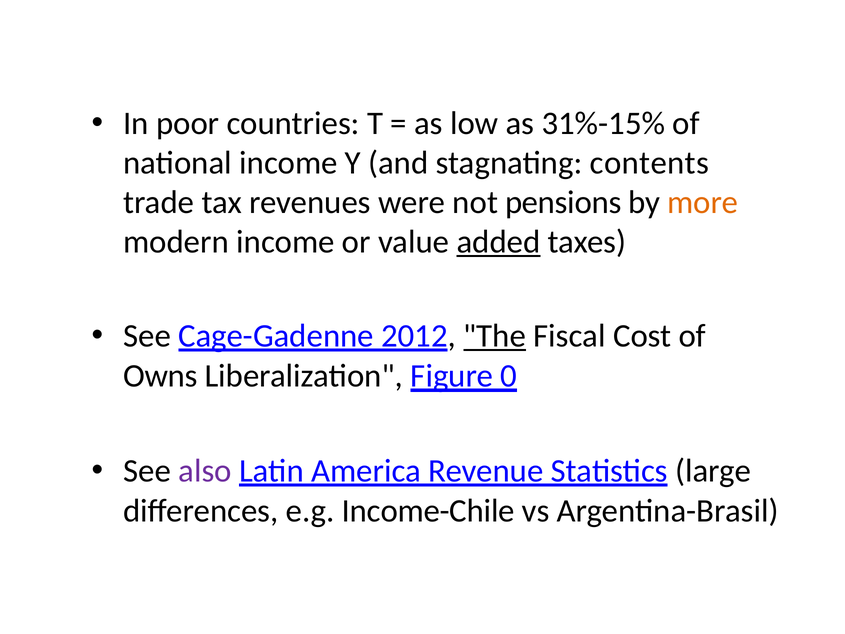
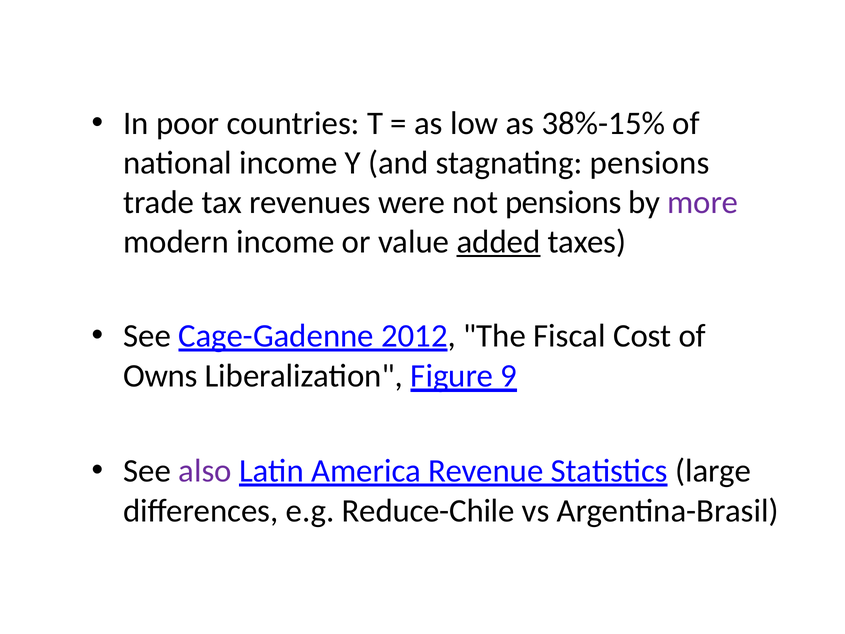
31%-15%: 31%-15% -> 38%-15% (603, 124)
stagnating contents: contents -> pensions (650, 163)
more colour: orange -> purple (703, 202)
The underline: present -> none (495, 336)
0: 0 -> 9 (509, 376)
Income-Chile: Income-Chile -> Reduce-Chile (428, 511)
